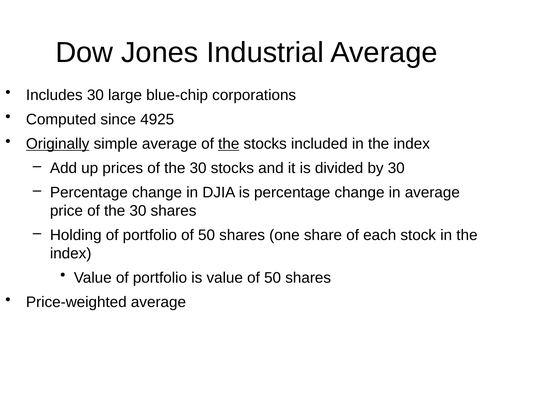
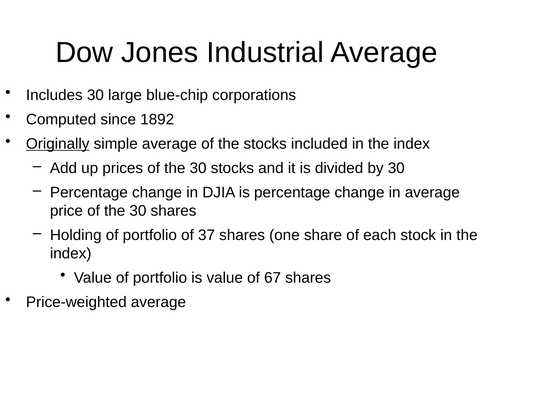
4925: 4925 -> 1892 (157, 119)
the underline: present -> none (229, 144)
portfolio of 50: 50 -> 37 (207, 235)
value of 50: 50 -> 67 (273, 278)
